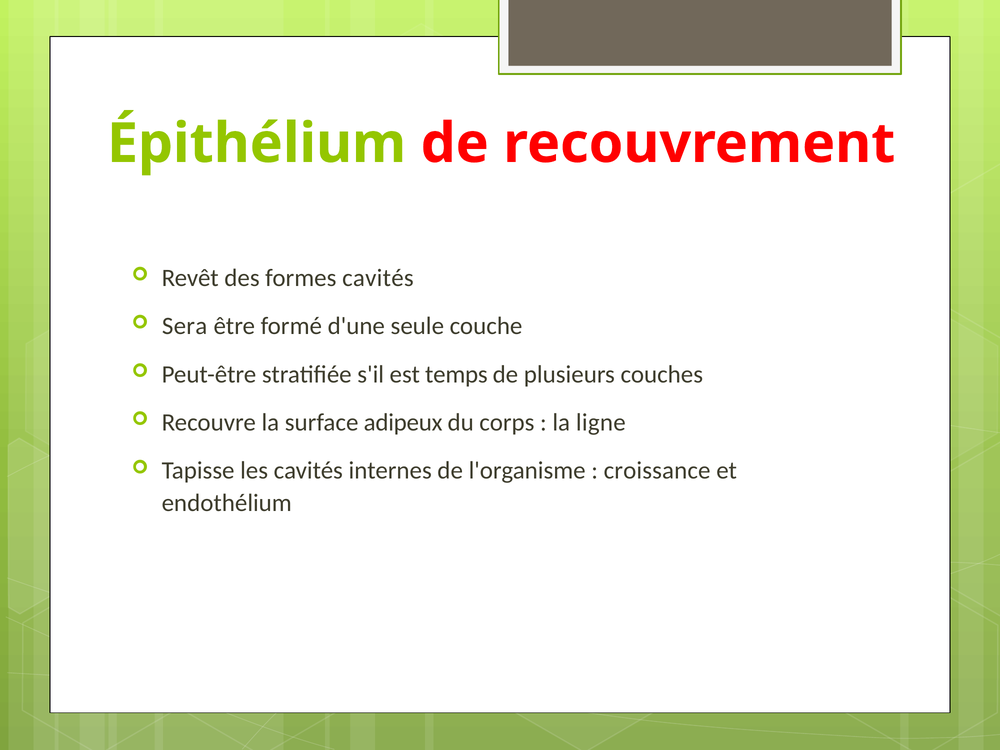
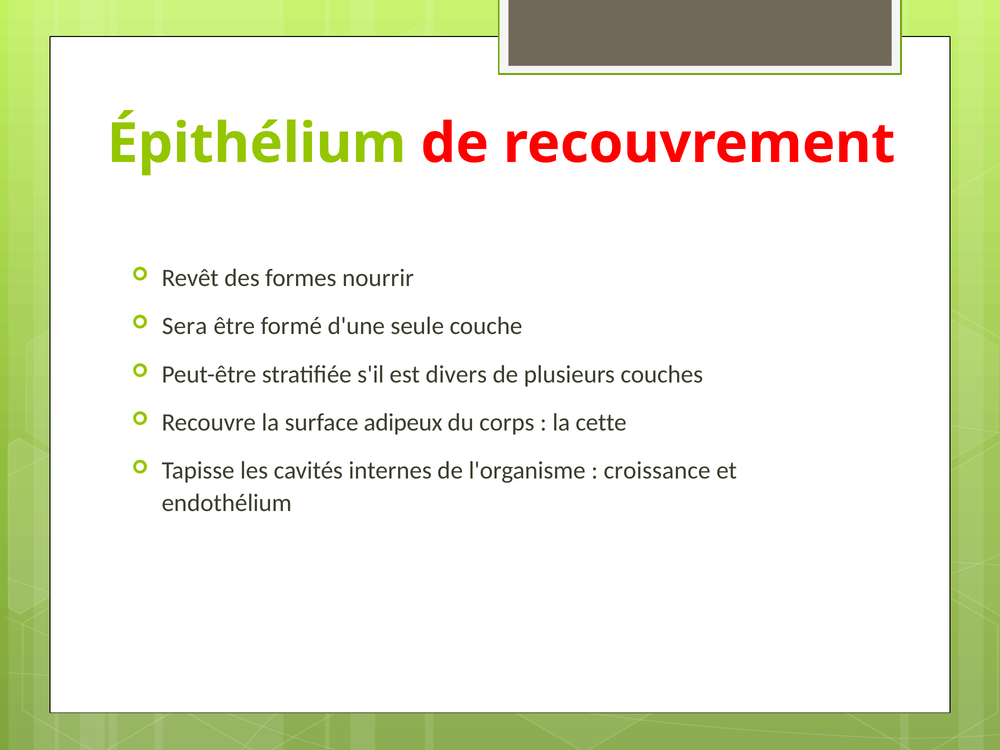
formes cavités: cavités -> nourrir (378, 278)
temps: temps -> divers (456, 374)
ligne: ligne -> cette (601, 423)
